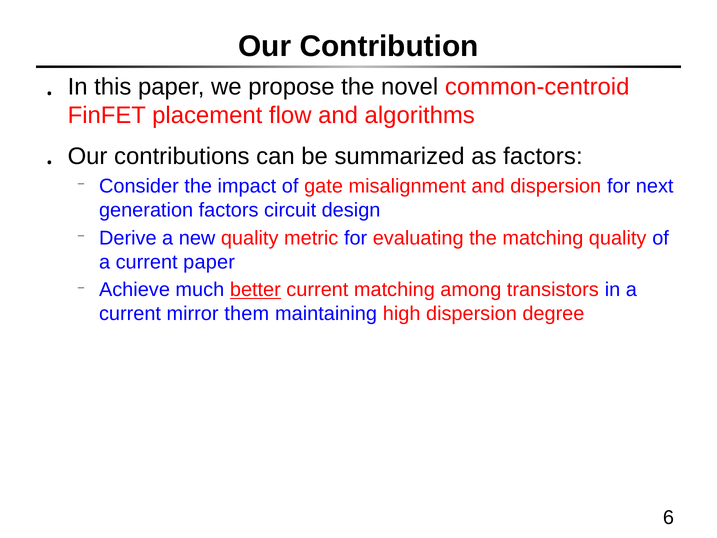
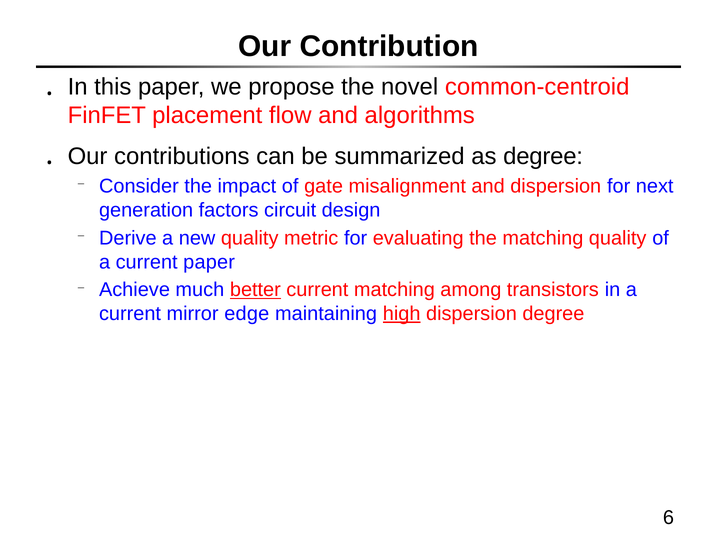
as factors: factors -> degree (543, 156)
them: them -> edge (247, 314)
high underline: none -> present (402, 314)
